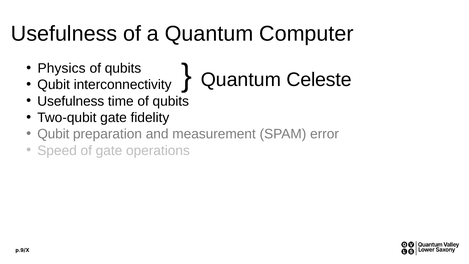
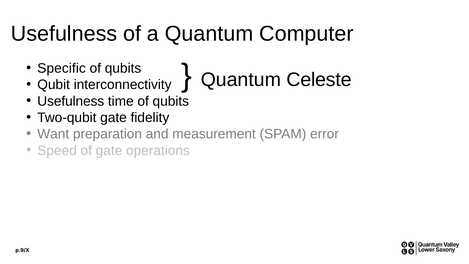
Physics: Physics -> Specific (62, 68)
Qubit: Qubit -> Want (53, 134)
